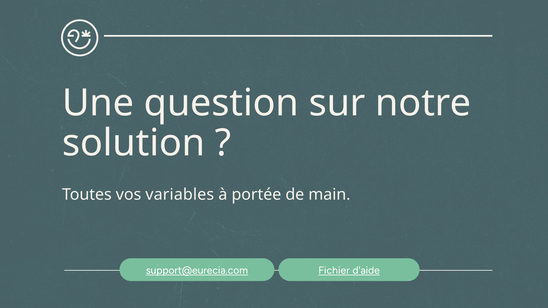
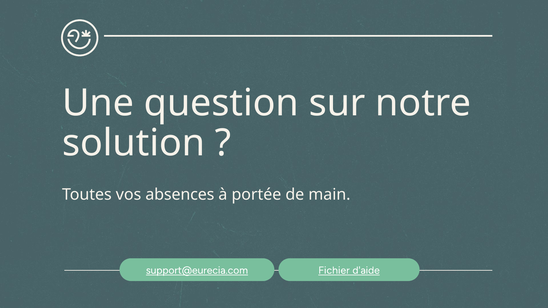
variables: variables -> absences (180, 195)
